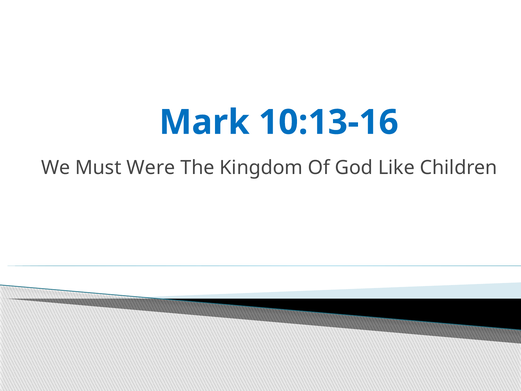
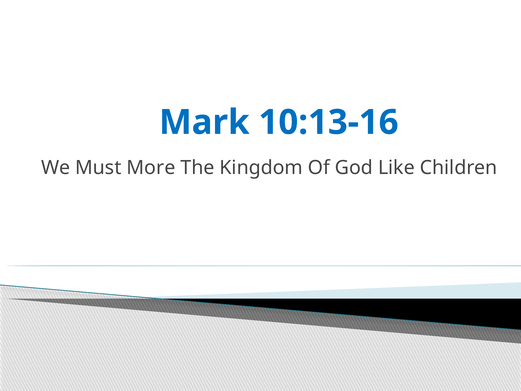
Were: Were -> More (151, 168)
